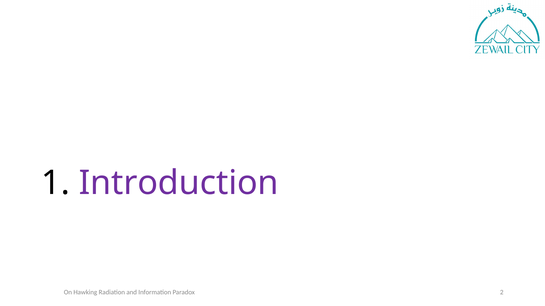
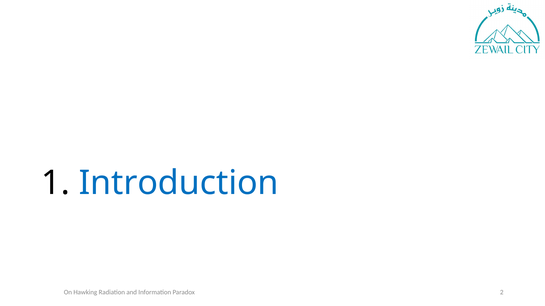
Introduction colour: purple -> blue (179, 183)
